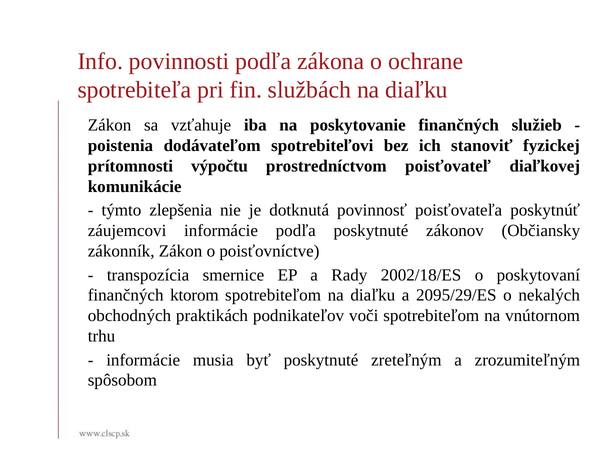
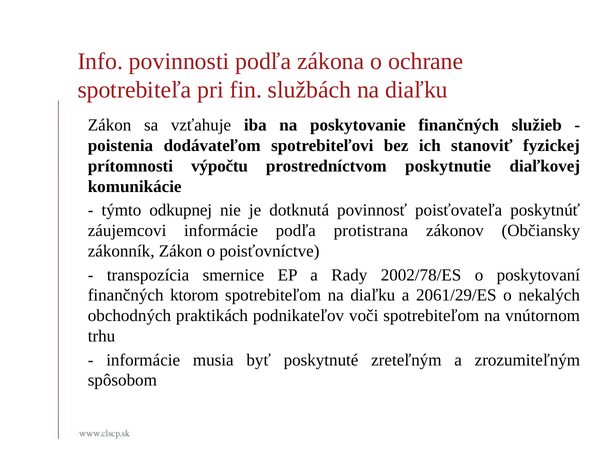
poisťovateľ: poisťovateľ -> poskytnutie (448, 166)
zlepšenia: zlepšenia -> odkupnej (181, 211)
podľa poskytnuté: poskytnuté -> protistrana (371, 231)
2002/18/ES: 2002/18/ES -> 2002/78/ES (421, 275)
2095/29/ES: 2095/29/ES -> 2061/29/ES (456, 296)
